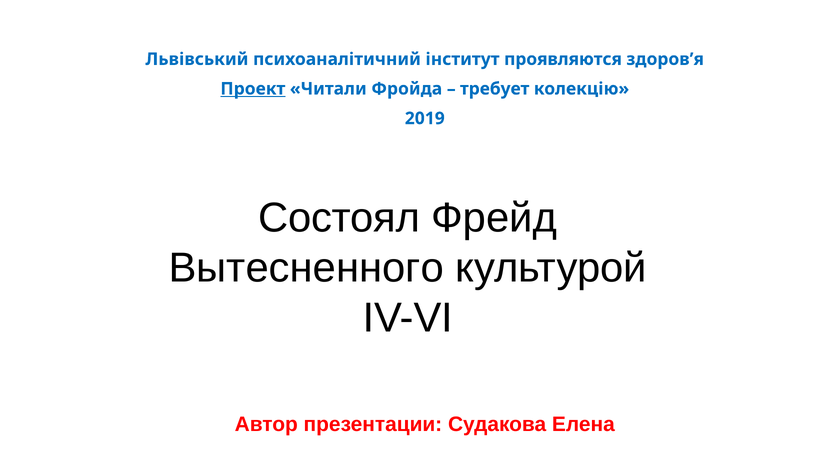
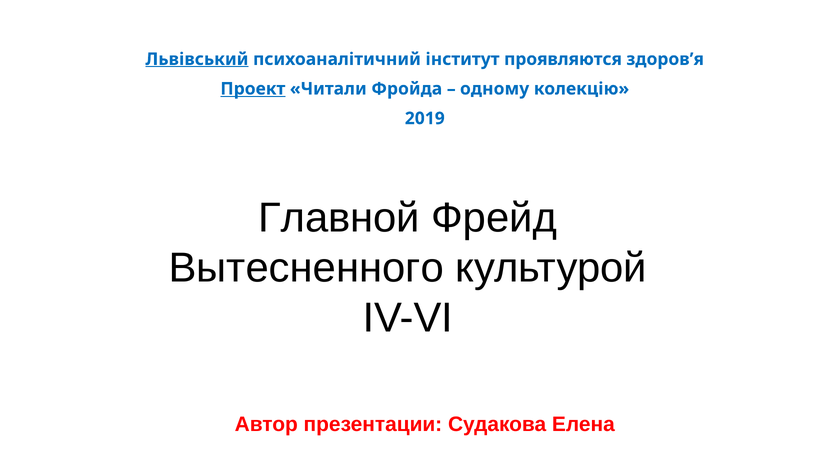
Львівський underline: none -> present (197, 59)
требует: требует -> одному (495, 89)
Состоял: Состоял -> Главной (339, 218)
